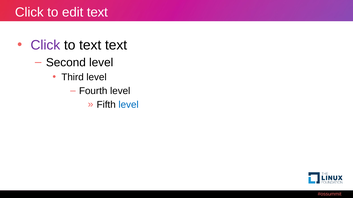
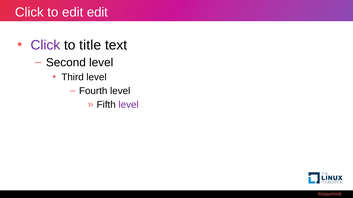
edit text: text -> edit (97, 12)
to text: text -> title (90, 45)
level colour: blue -> purple (129, 105)
